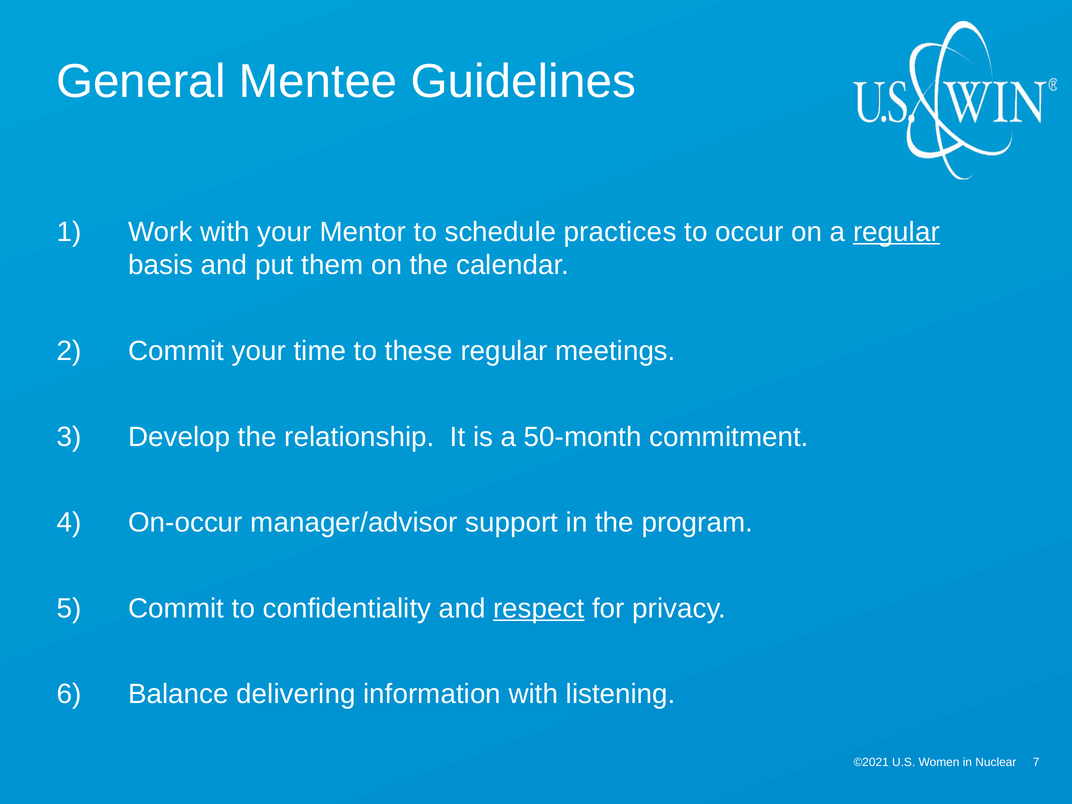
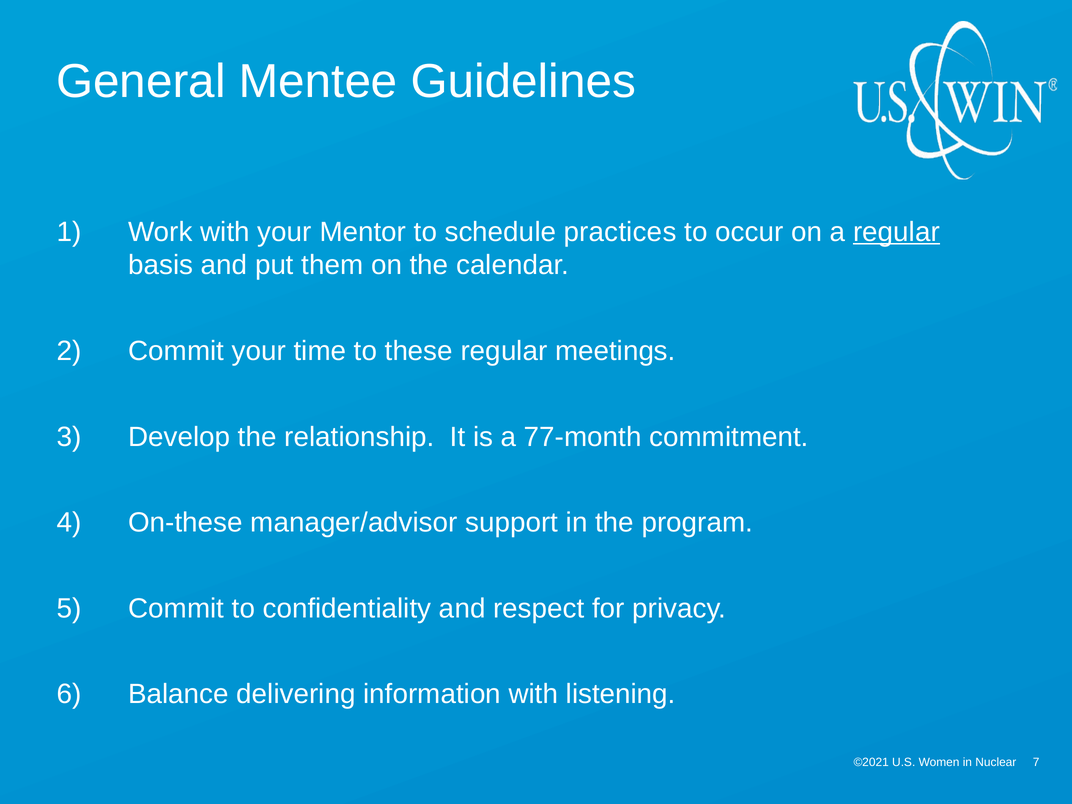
50-month: 50-month -> 77-month (583, 437)
On-occur: On-occur -> On-these (185, 523)
respect underline: present -> none (539, 608)
